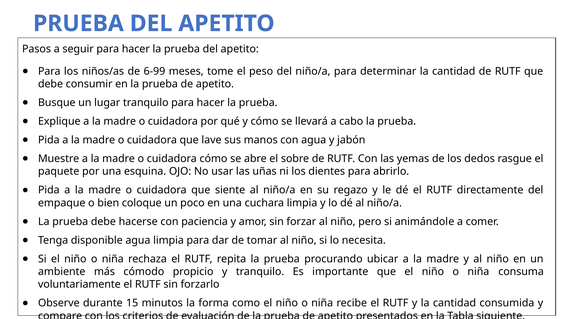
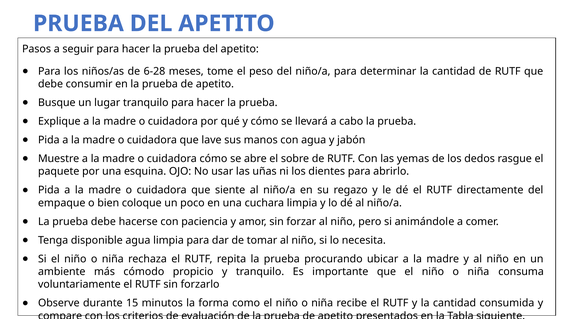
6-99: 6-99 -> 6-28 (154, 71)
